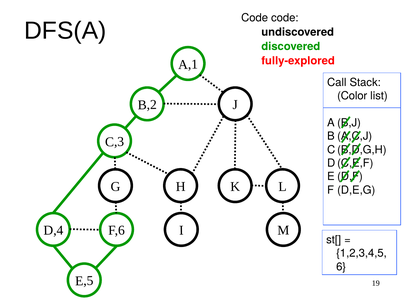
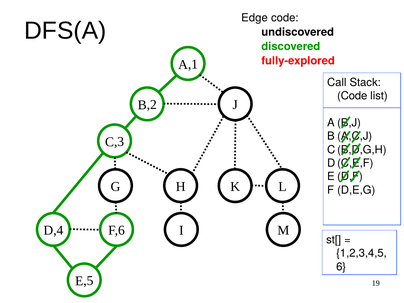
Code: Code -> Edge (255, 18)
Color: Color -> Code (352, 96)
